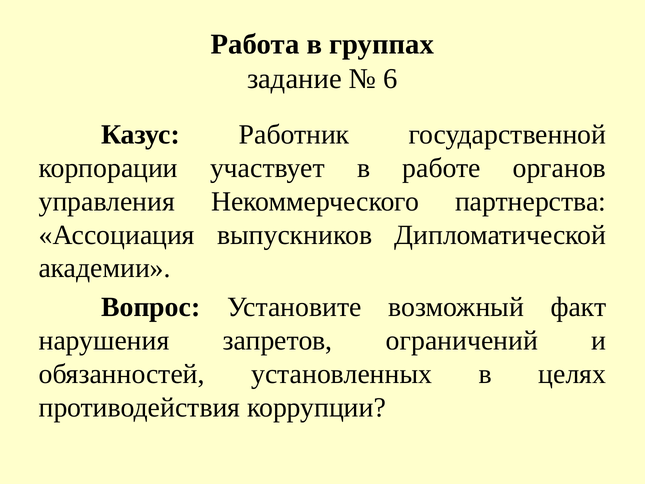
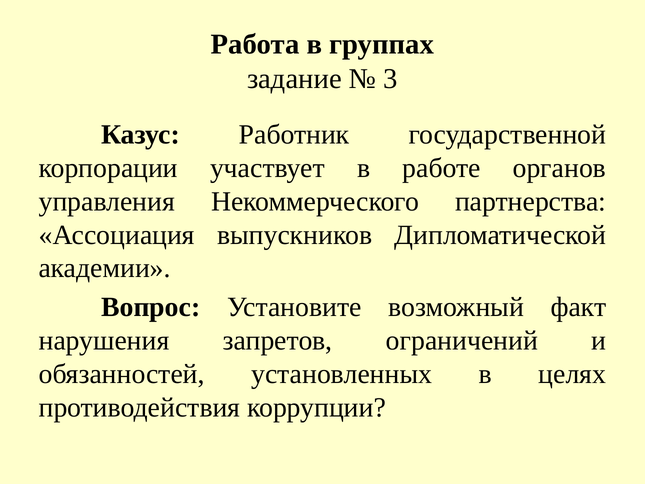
6: 6 -> 3 (391, 79)
